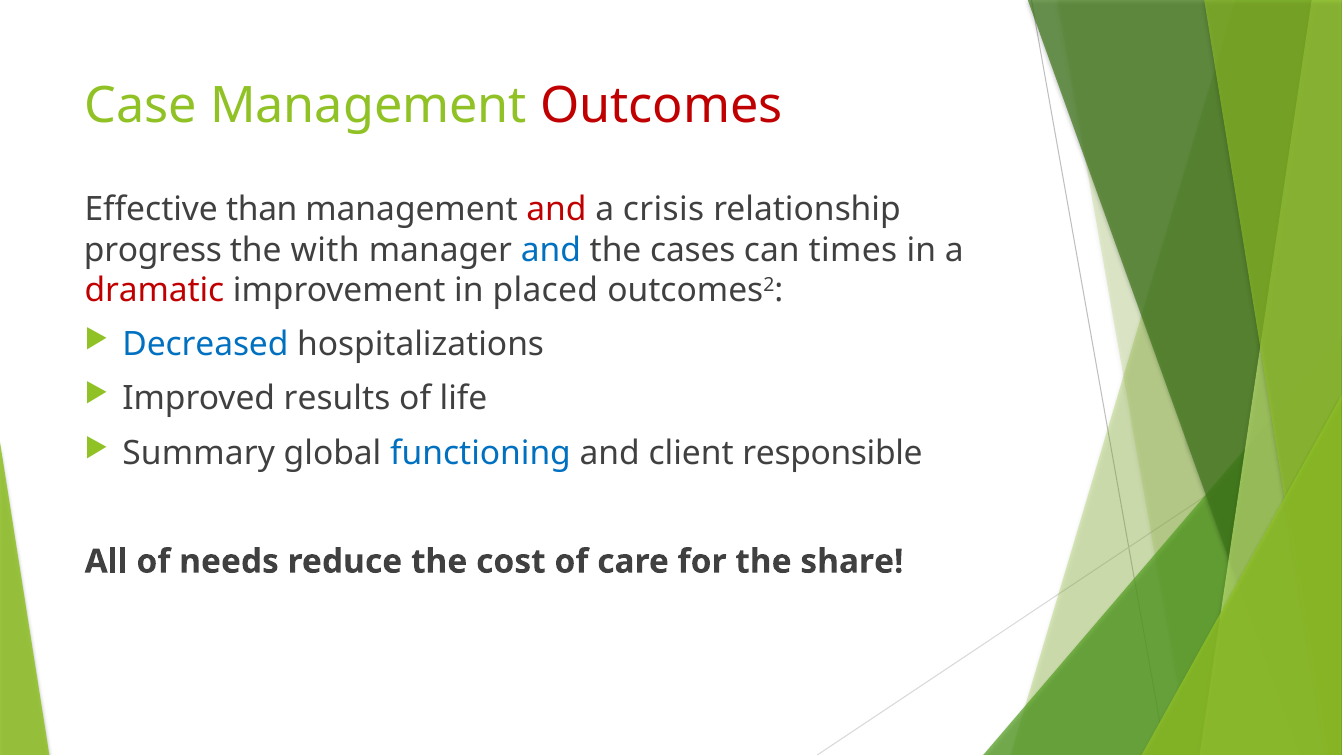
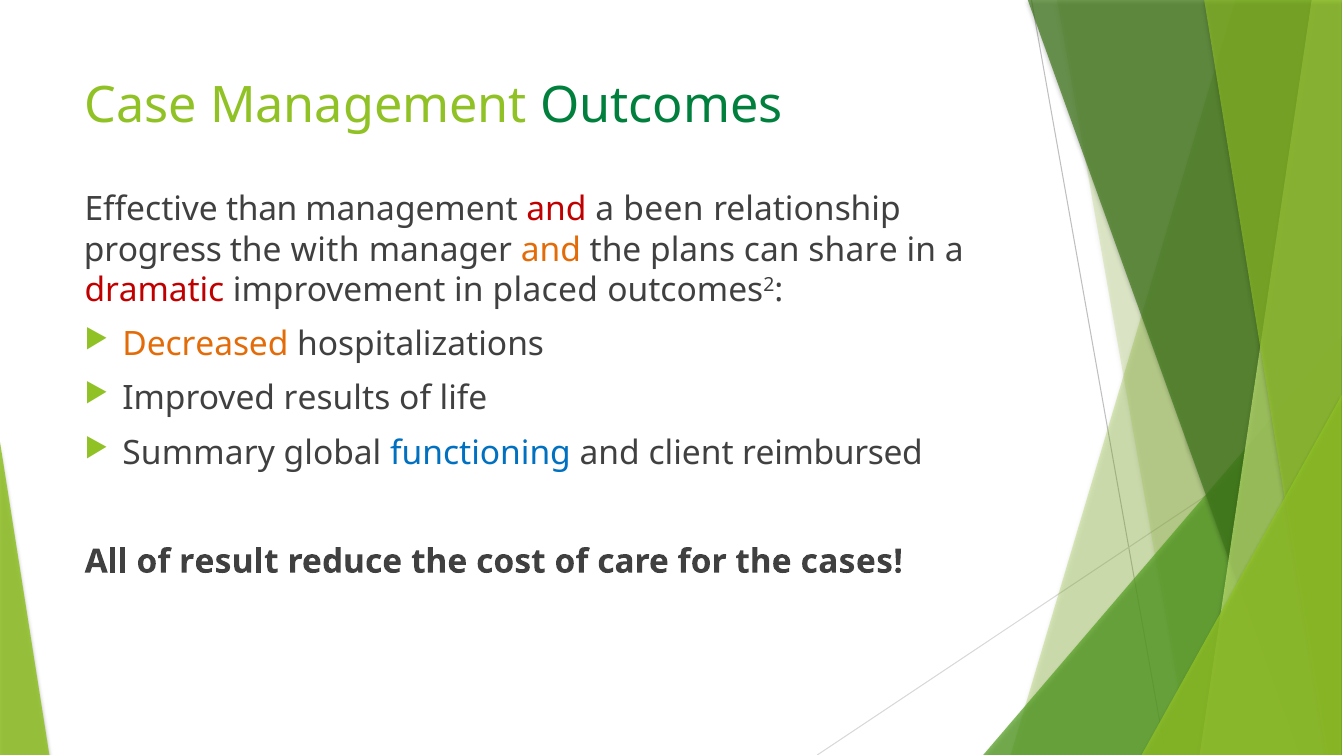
Outcomes colour: red -> green (662, 106)
crisis: crisis -> been (664, 210)
and colour: blue -> orange (551, 250)
cases: cases -> plans (693, 250)
times: times -> share (853, 250)
Decreased colour: blue -> orange (205, 345)
responsible: responsible -> reimbursed (833, 453)
needs: needs -> result (229, 562)
share: share -> cases (852, 562)
